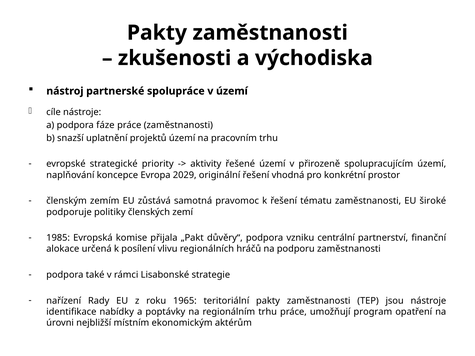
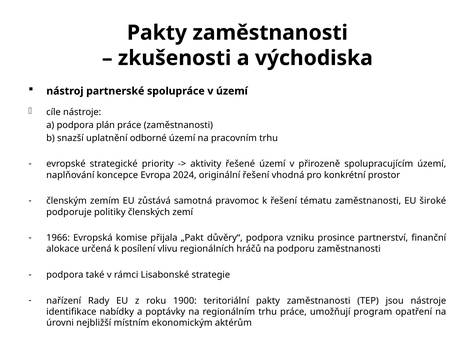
fáze: fáze -> plán (106, 125)
projektů: projektů -> odborné (148, 138)
2029: 2029 -> 2024 (185, 175)
1985: 1985 -> 1966 (58, 238)
centrální: centrální -> prosince (336, 238)
1965: 1965 -> 1900 (185, 301)
